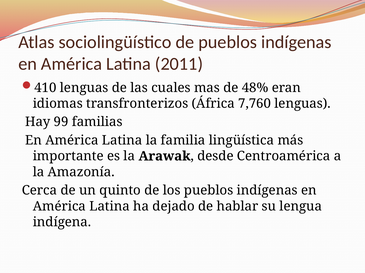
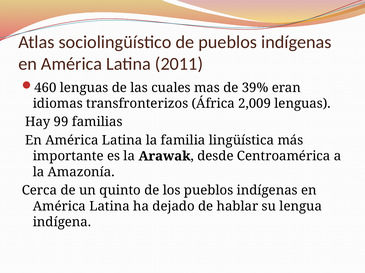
410: 410 -> 460 (45, 88)
48%: 48% -> 39% (255, 88)
7,760: 7,760 -> 2,009 (255, 104)
